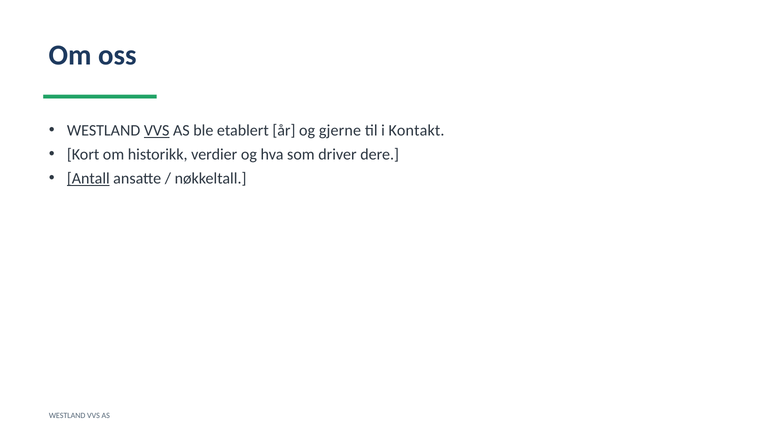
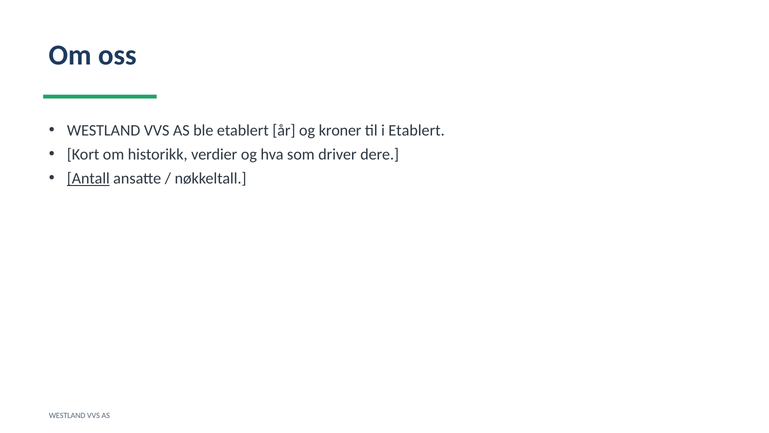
VVS underline: present -> none (157, 130)
gjerne: gjerne -> kroner (340, 130)
i Kontakt: Kontakt -> Etablert (417, 130)
